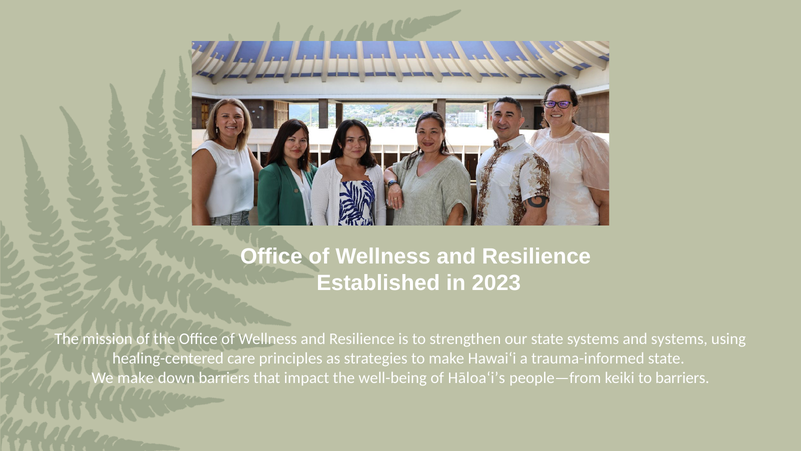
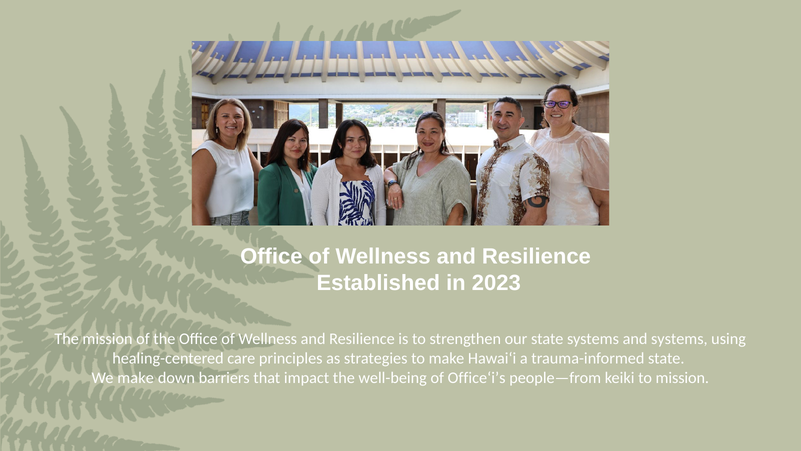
Hāloa‘i’s: Hāloa‘i’s -> Office‘i’s (477, 378)
to barriers: barriers -> mission (682, 378)
